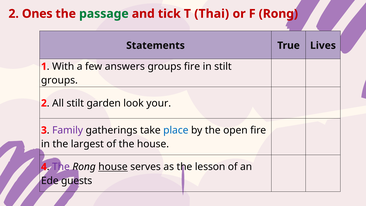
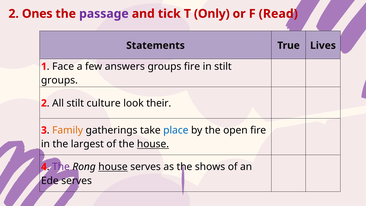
passage colour: green -> purple (104, 14)
Thai: Thai -> Only (212, 14)
F Rong: Rong -> Read (278, 14)
With: With -> Face (63, 66)
garden: garden -> culture (104, 103)
your: your -> their (159, 103)
Family colour: purple -> orange (68, 130)
house underline: none -> present (153, 144)
lesson: lesson -> shows (210, 167)
Ede guests: guests -> serves (77, 181)
